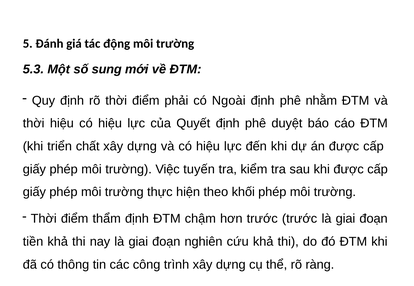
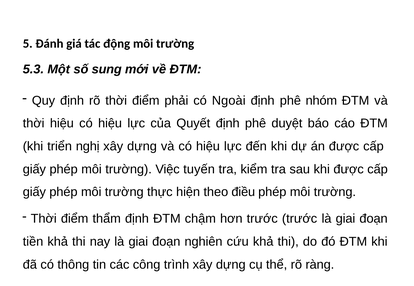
nhằm: nhằm -> nhóm (321, 101)
chất: chất -> nghị (88, 147)
khối: khối -> điều (243, 192)
